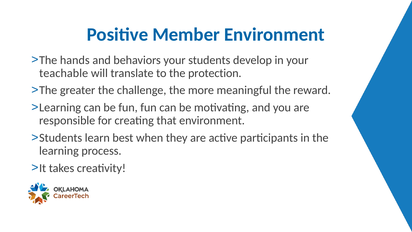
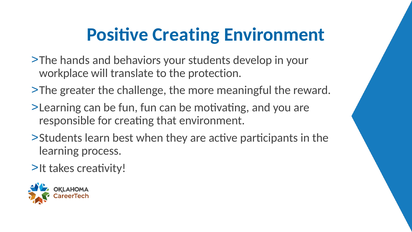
Positive Member: Member -> Creating (186, 35)
teachable: teachable -> workplace (64, 73)
